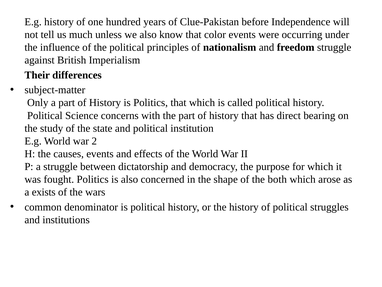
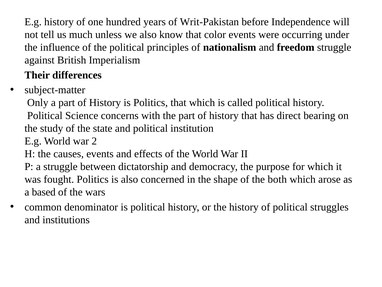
Clue-Pakistan: Clue-Pakistan -> Writ-Pakistan (209, 22)
exists: exists -> based (44, 192)
